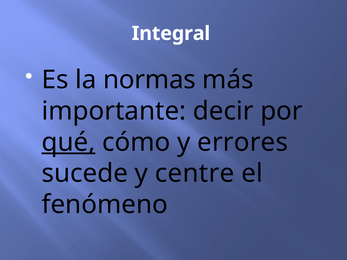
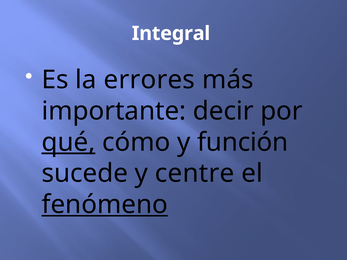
normas: normas -> errores (149, 80)
errores: errores -> función (243, 142)
fenómeno underline: none -> present (105, 205)
